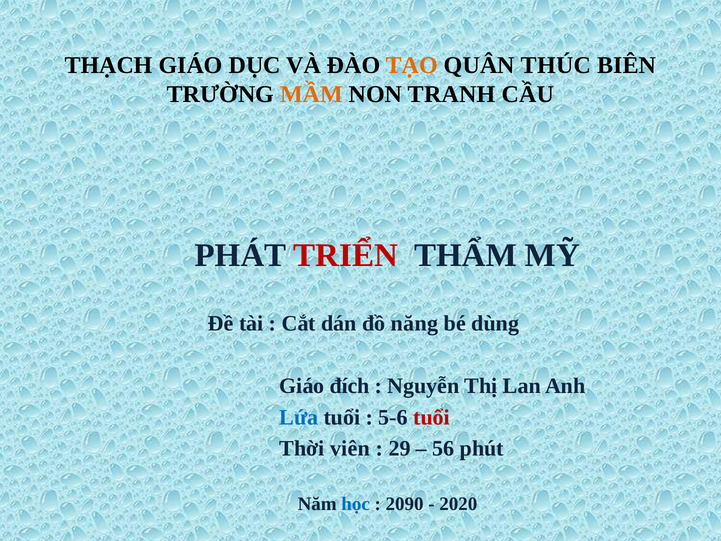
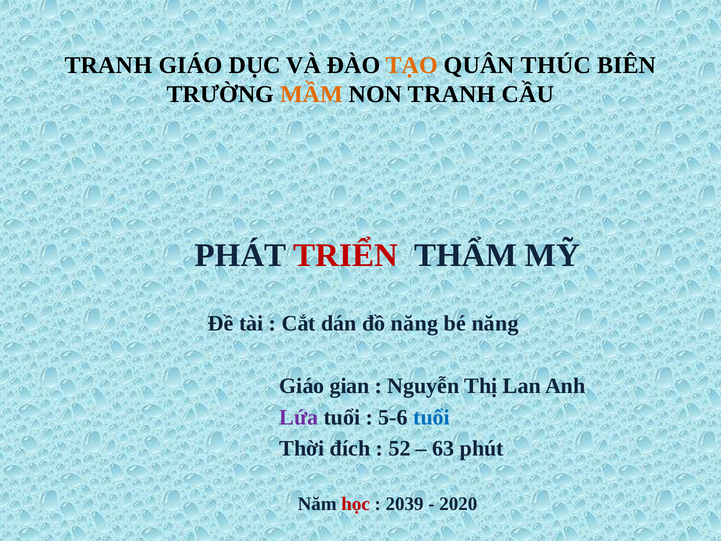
THẠCH: THẠCH -> TRANH (108, 65)
bé dùng: dùng -> năng (495, 324)
đích: đích -> gian (350, 386)
Lứa colour: blue -> purple (299, 417)
tuổi colour: red -> blue (432, 417)
viên: viên -> đích (350, 448)
29: 29 -> 52 (400, 448)
56: 56 -> 63 (443, 448)
học colour: blue -> red (356, 504)
2090: 2090 -> 2039 (405, 504)
